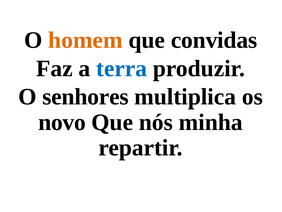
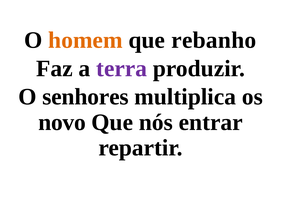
convidas: convidas -> rebanho (214, 40)
terra colour: blue -> purple (122, 68)
minha: minha -> entrar (211, 122)
